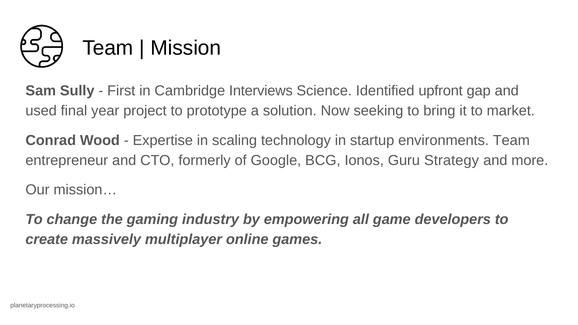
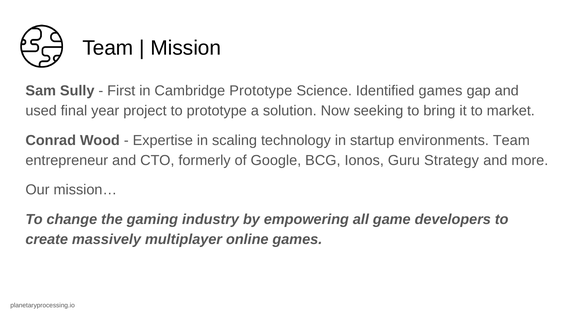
Cambridge Interviews: Interviews -> Prototype (261, 91)
Identified upfront: upfront -> games (440, 91)
